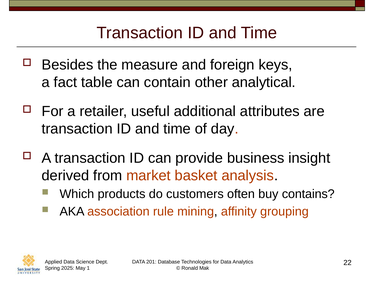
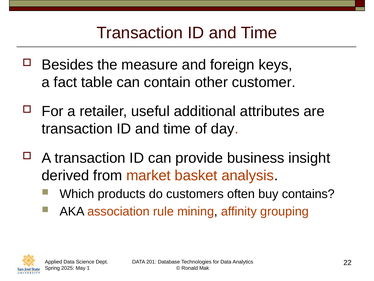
analytical: analytical -> customer (264, 82)
